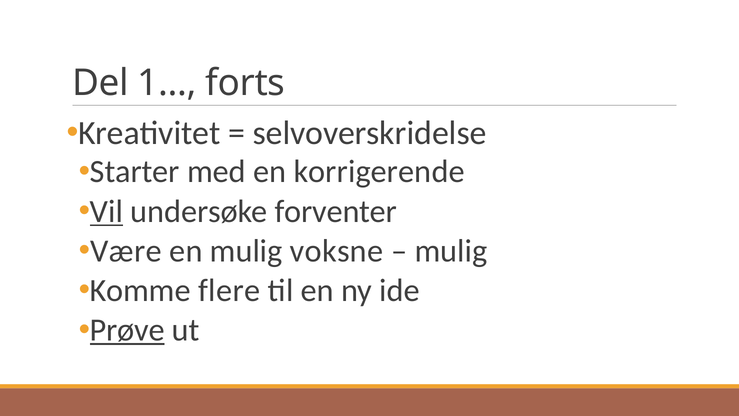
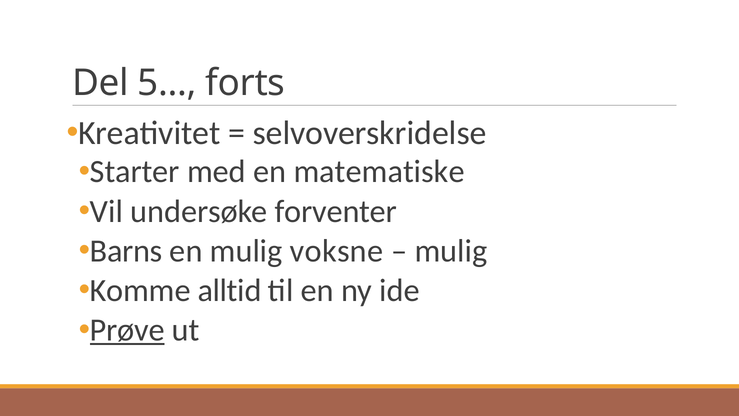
1: 1 -> 5 (167, 83)
korrigerende: korrigerende -> matematiske (379, 172)
Vil underline: present -> none (107, 211)
Være: Være -> Barns (126, 251)
flere: flere -> alltid (230, 290)
